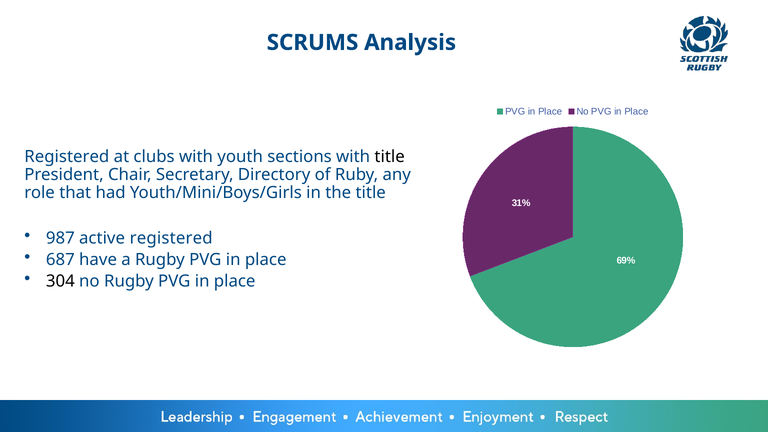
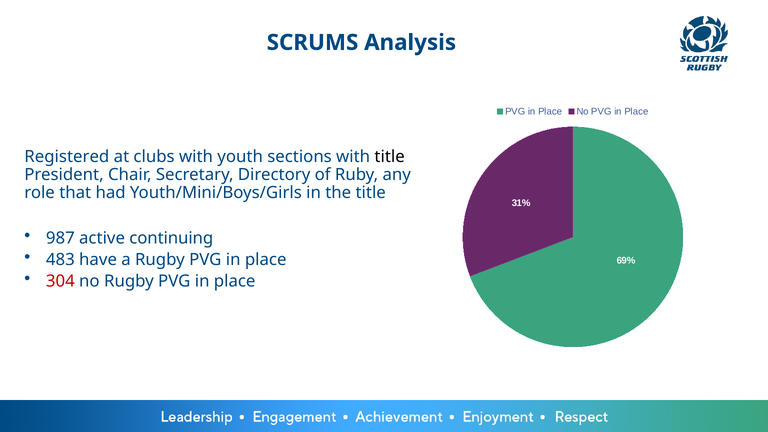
active registered: registered -> continuing (171, 238)
687: 687 -> 483 (60, 260)
304 colour: black -> red (60, 281)
